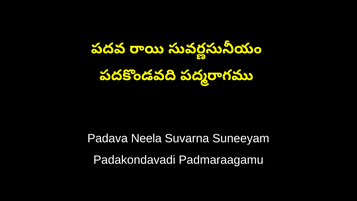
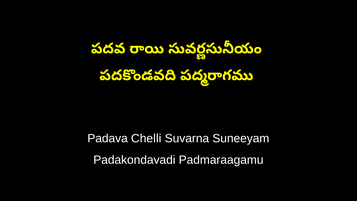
Neela: Neela -> Chelli (146, 138)
